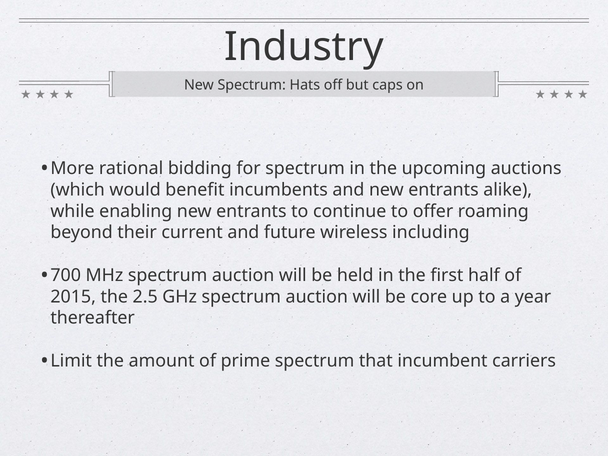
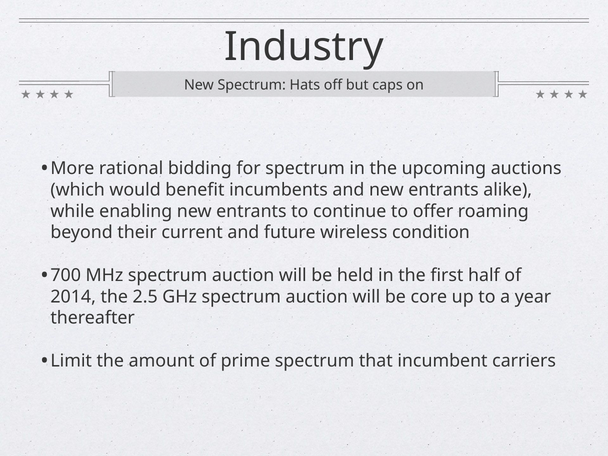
including: including -> condition (431, 233)
2015: 2015 -> 2014 (73, 297)
